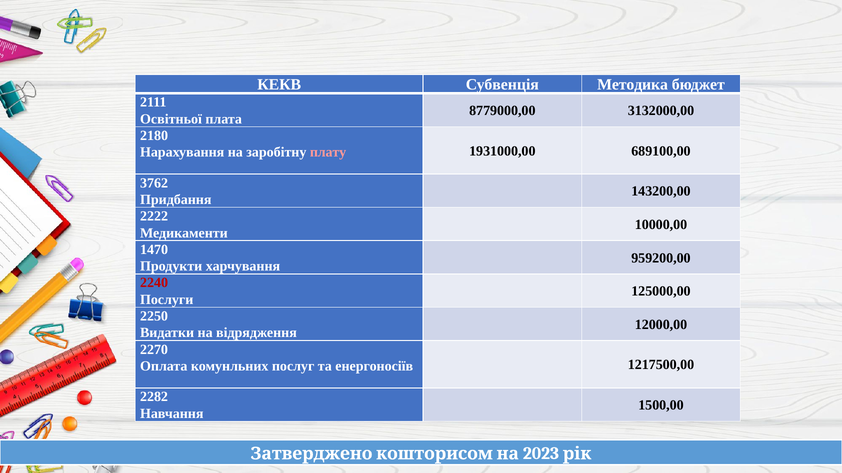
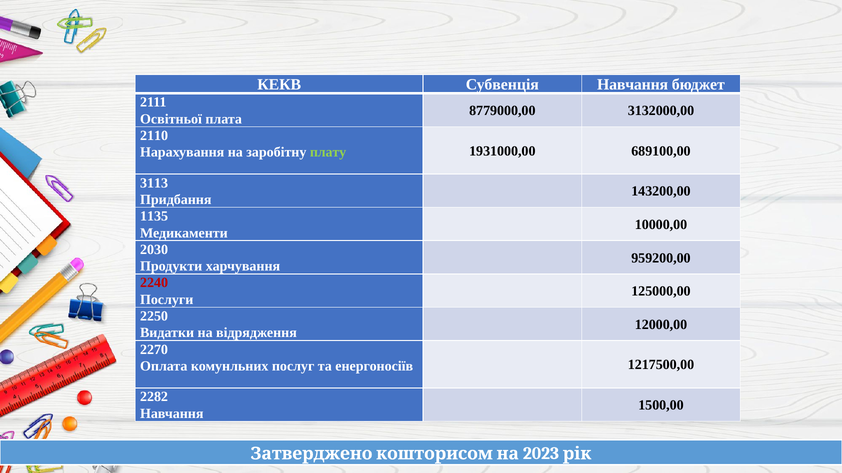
Субвенція Методика: Методика -> Навчання (633, 85)
2180: 2180 -> 2110 (154, 136)
плату colour: pink -> light green (328, 152)
3762: 3762 -> 3113 (154, 183)
2222: 2222 -> 1135 (154, 217)
1470: 1470 -> 2030 (154, 250)
